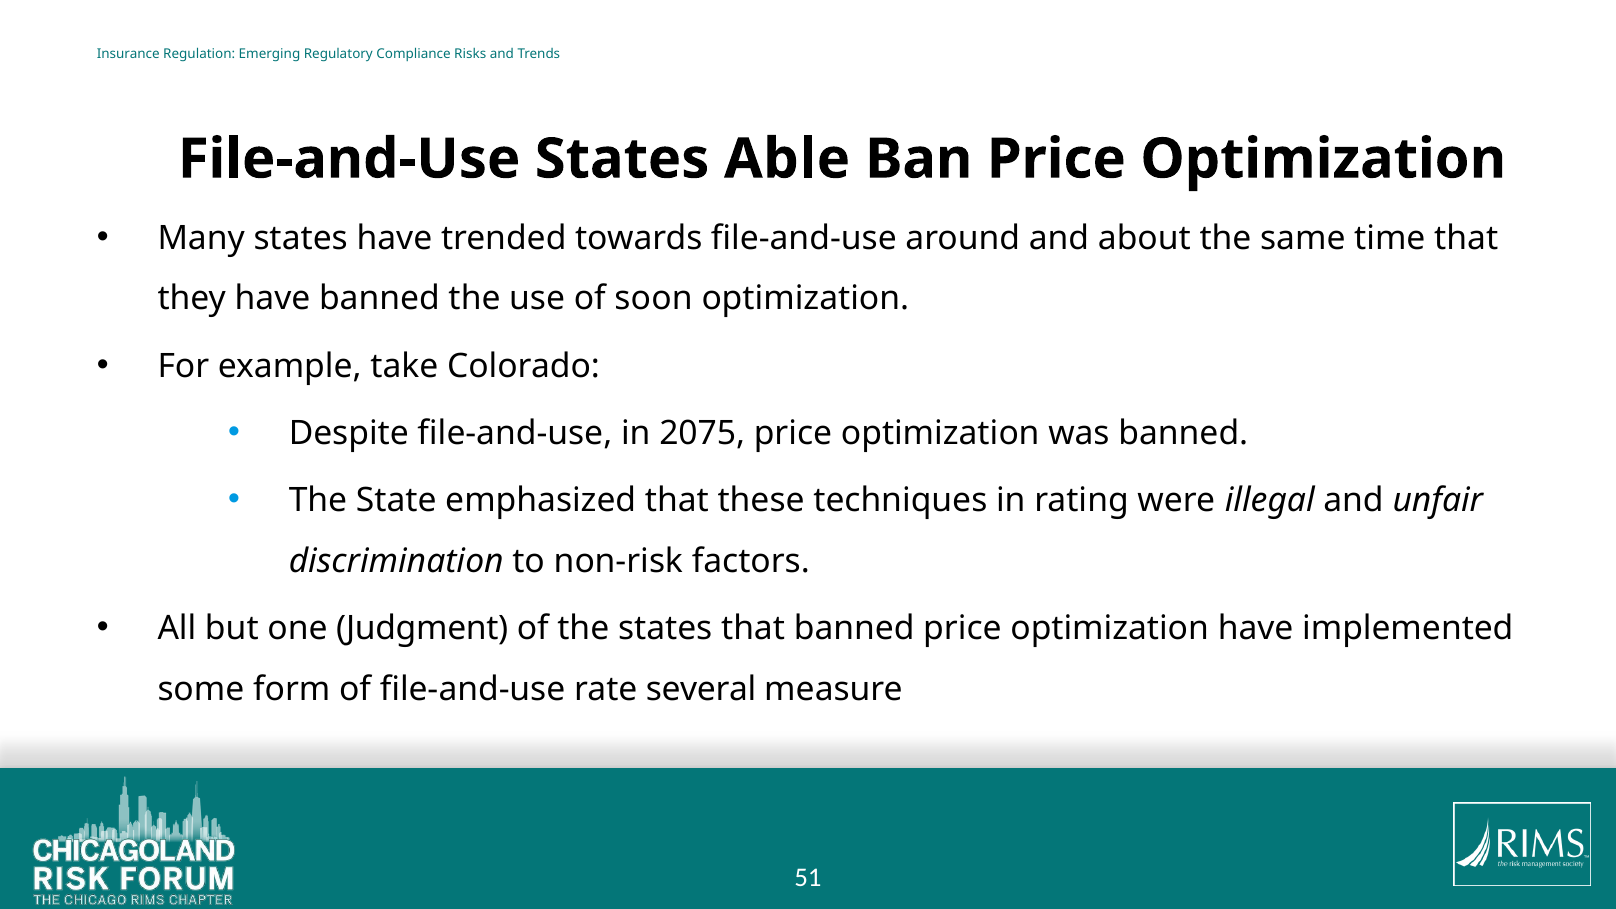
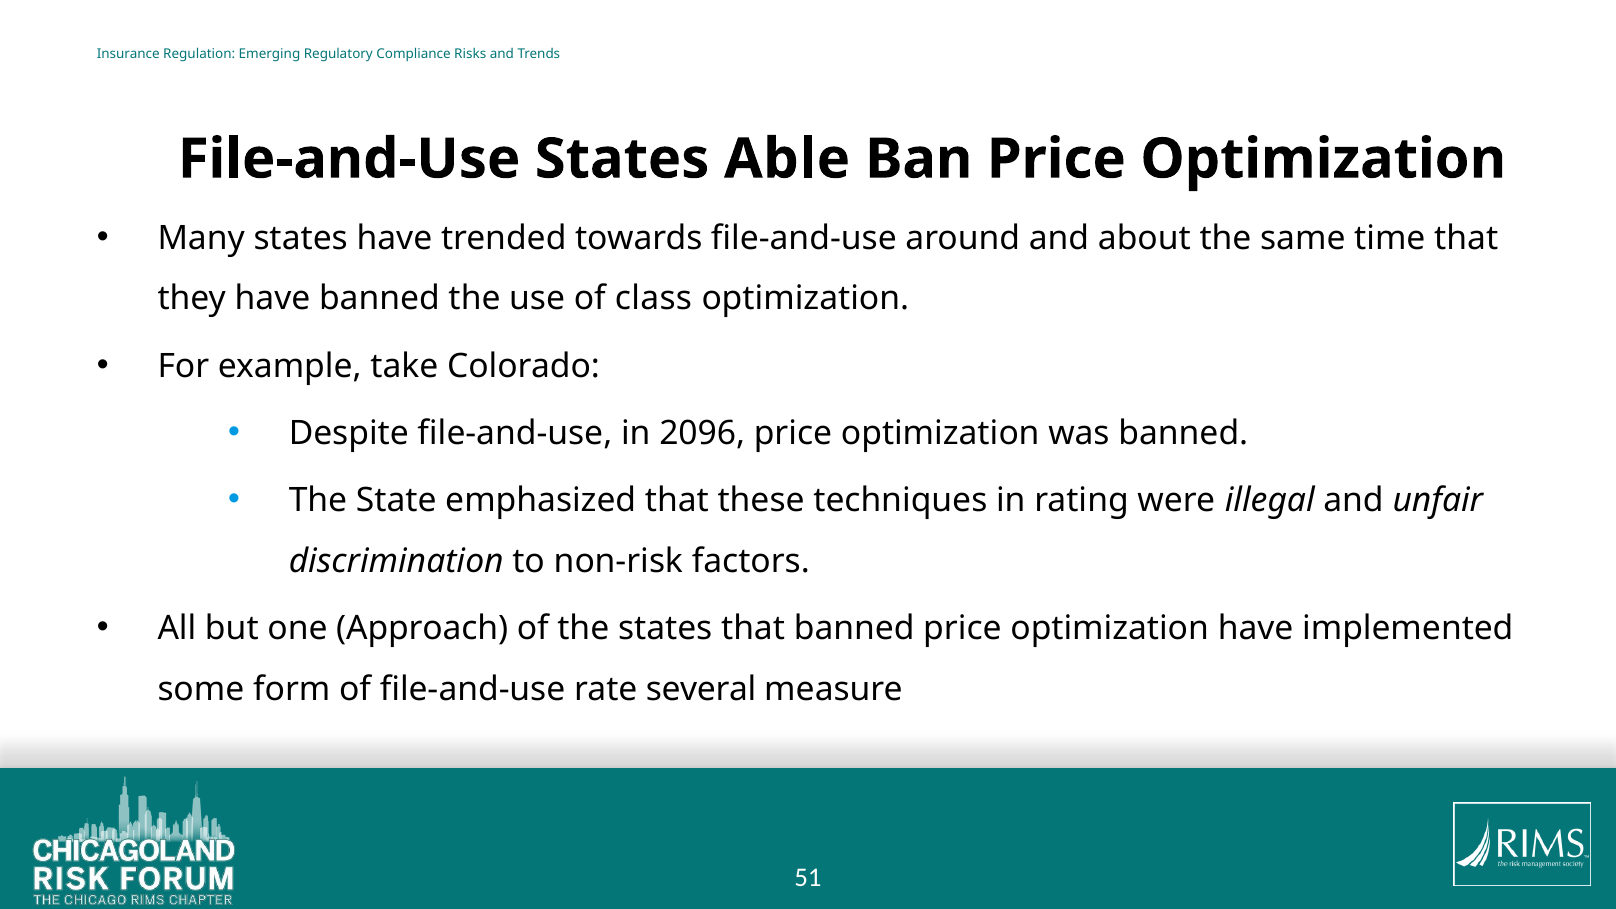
soon: soon -> class (653, 299)
2075: 2075 -> 2096 (702, 433)
Judgment: Judgment -> Approach (422, 629)
